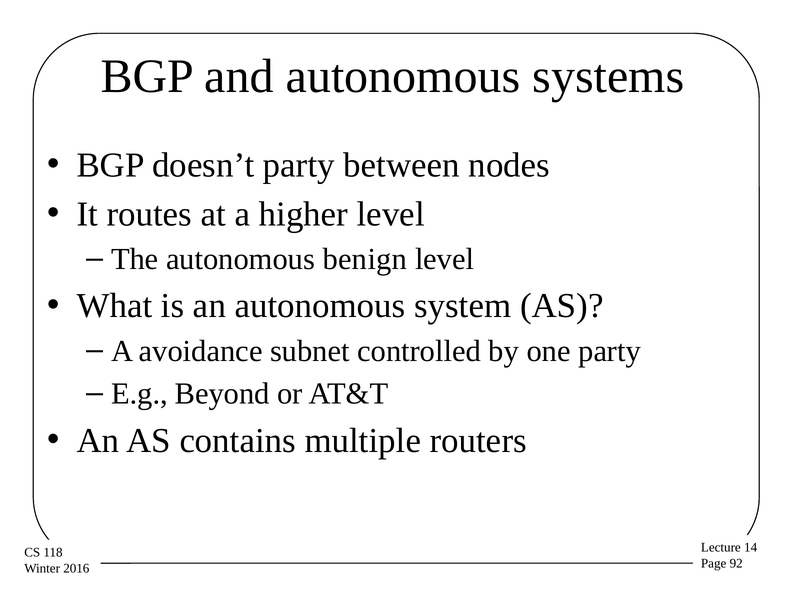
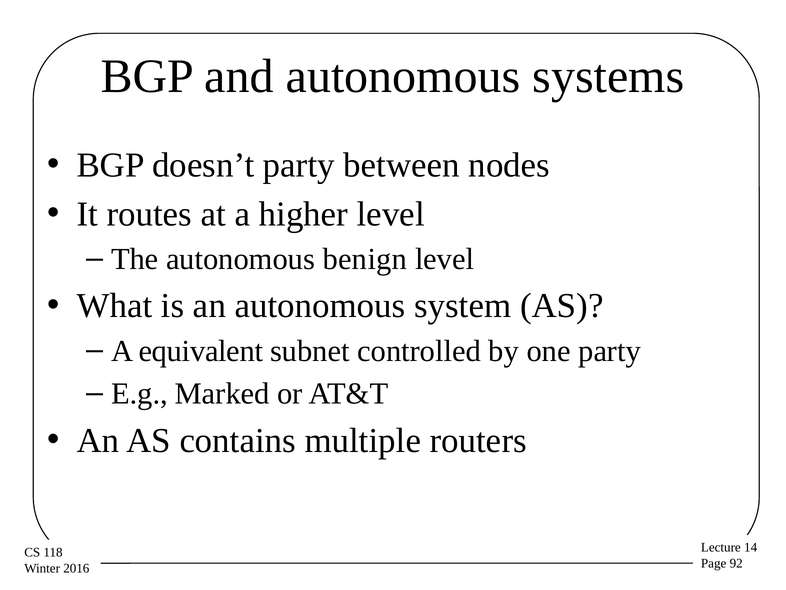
avoidance: avoidance -> equivalent (201, 351)
Beyond: Beyond -> Marked (222, 394)
